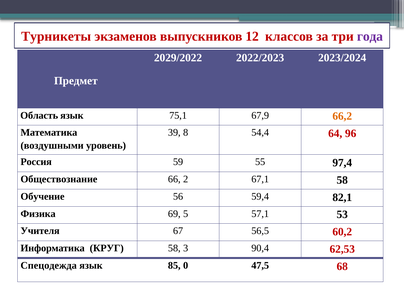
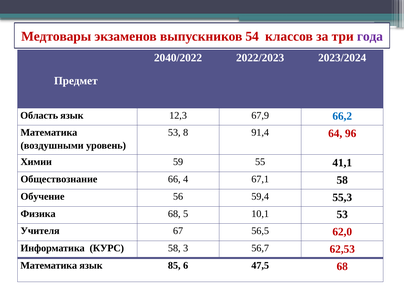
Турникеты: Турникеты -> Медтовары (56, 36)
12: 12 -> 54 (252, 36)
2029/2022: 2029/2022 -> 2040/2022 (178, 58)
75,1: 75,1 -> 12,3 (178, 115)
66,2 colour: orange -> blue (342, 116)
39: 39 -> 53 (174, 133)
54,4: 54,4 -> 91,4 (260, 133)
Россия: Россия -> Химии (36, 162)
97,4: 97,4 -> 41,1 (342, 163)
2: 2 -> 4 (186, 179)
82,1: 82,1 -> 55,3 (342, 197)
Физика 69: 69 -> 68 (174, 214)
57,1: 57,1 -> 10,1 (260, 214)
60,2: 60,2 -> 62,0 (342, 232)
КРУГ: КРУГ -> КУРС (107, 248)
90,4: 90,4 -> 56,7 (260, 248)
Спецодежда: Спецодежда -> Математика (49, 266)
0: 0 -> 6 (186, 266)
